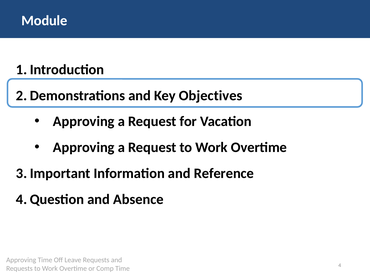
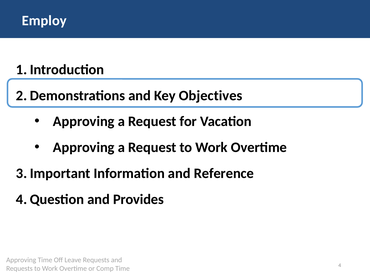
Module: Module -> Employ (44, 21)
Absence: Absence -> Provides (138, 199)
